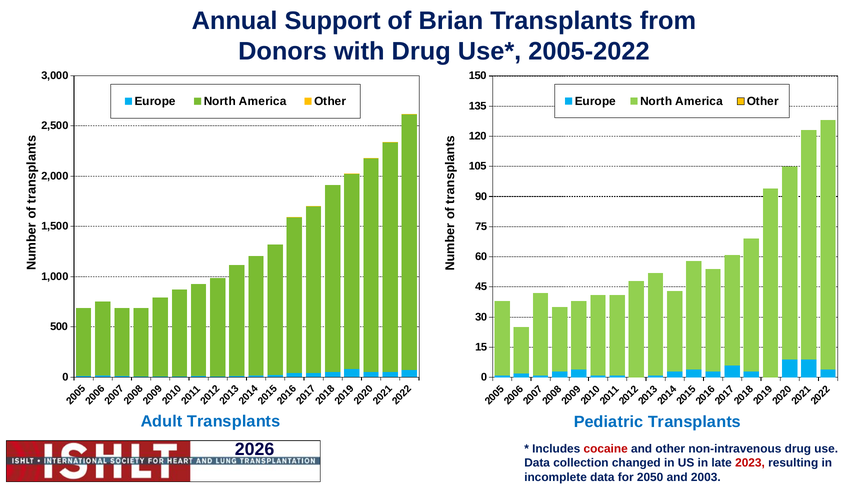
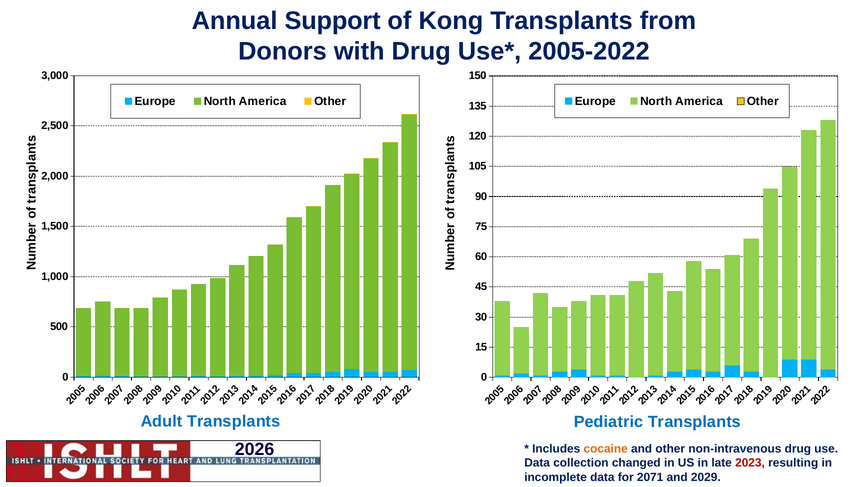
Brian: Brian -> Kong (451, 21)
cocaine colour: red -> orange (606, 449)
2050: 2050 -> 2071 (650, 478)
2003: 2003 -> 2029 (706, 478)
